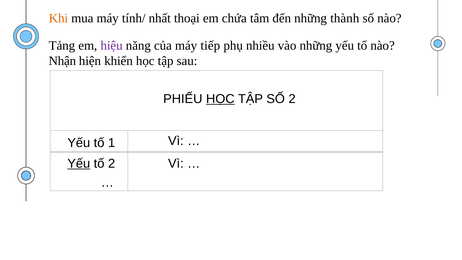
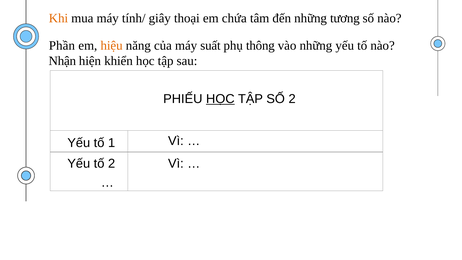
nhất: nhất -> giây (160, 18)
thành: thành -> tương (345, 18)
Tảng: Tảng -> Phần (62, 46)
hiệu colour: purple -> orange (112, 46)
tiếp: tiếp -> suất (210, 46)
nhiều: nhiều -> thông (260, 46)
Yếu underline: present -> none (79, 163)
